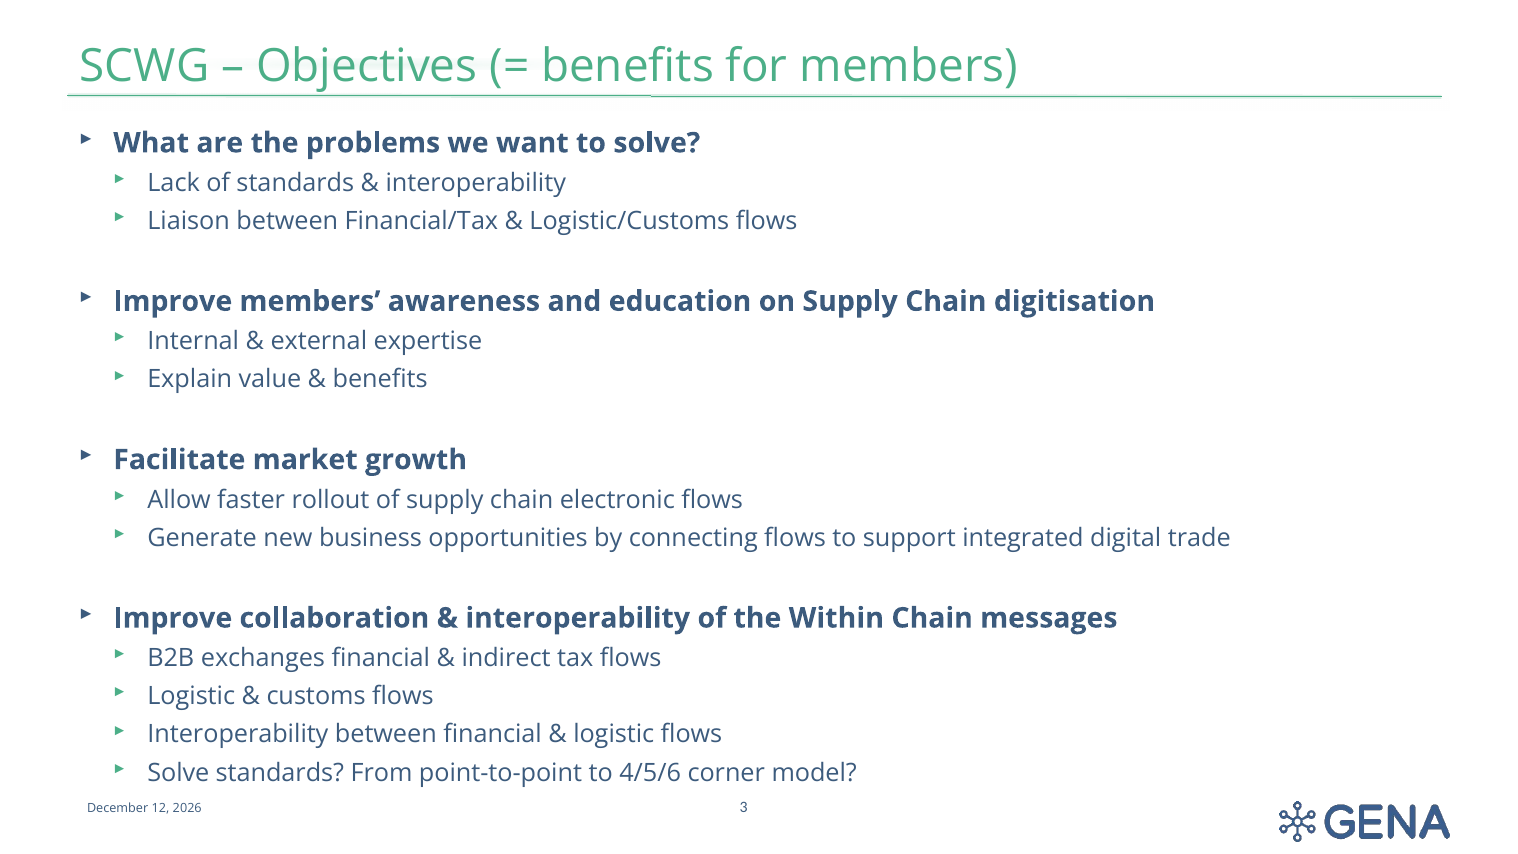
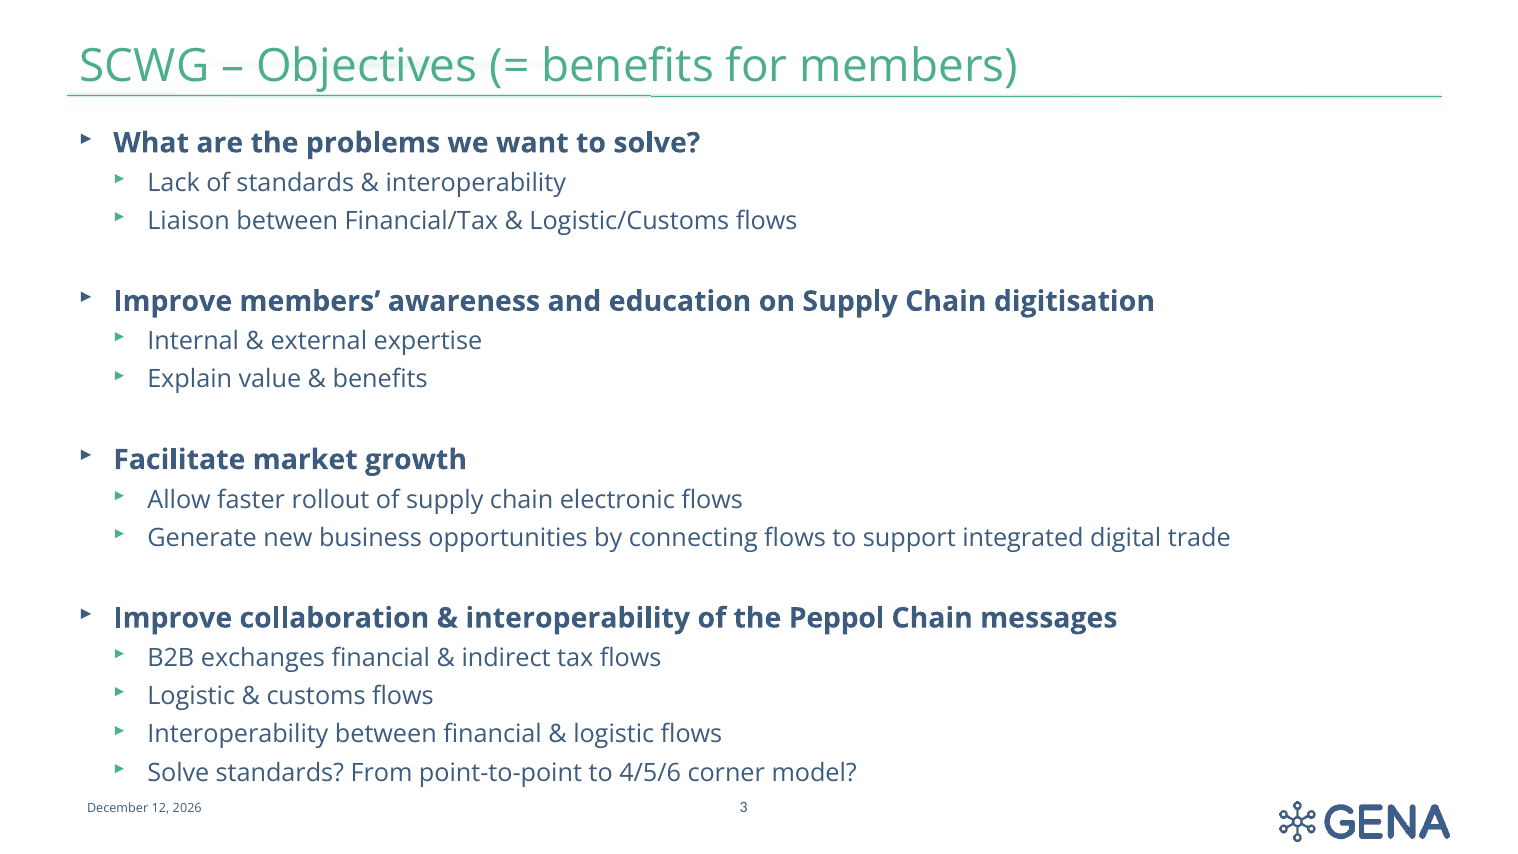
Within: Within -> Peppol (837, 618)
